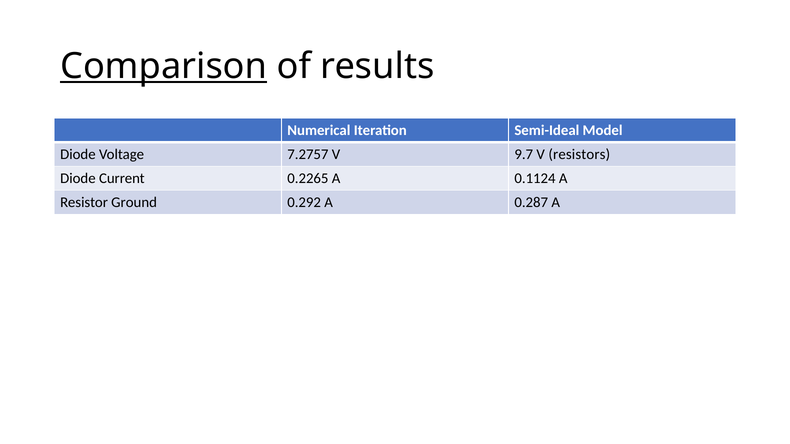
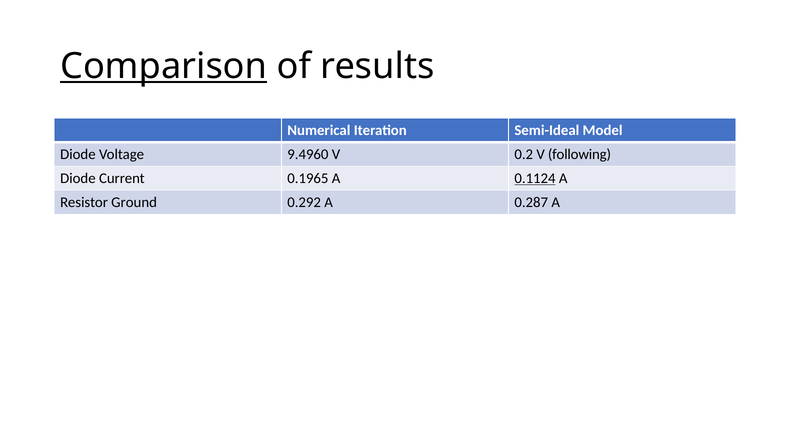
7.2757: 7.2757 -> 9.4960 (308, 155)
9.7: 9.7 -> 0.2 (524, 155)
resistors: resistors -> following (579, 155)
0.2265: 0.2265 -> 0.1965 (308, 179)
0.1124 underline: none -> present (535, 179)
